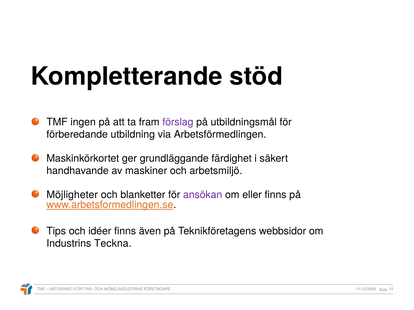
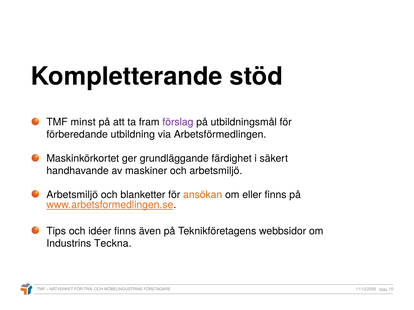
ingen: ingen -> minst (83, 122)
Möjligheter: Möjligheter -> Arbetsmiljö (72, 195)
ansökan colour: purple -> orange (203, 195)
